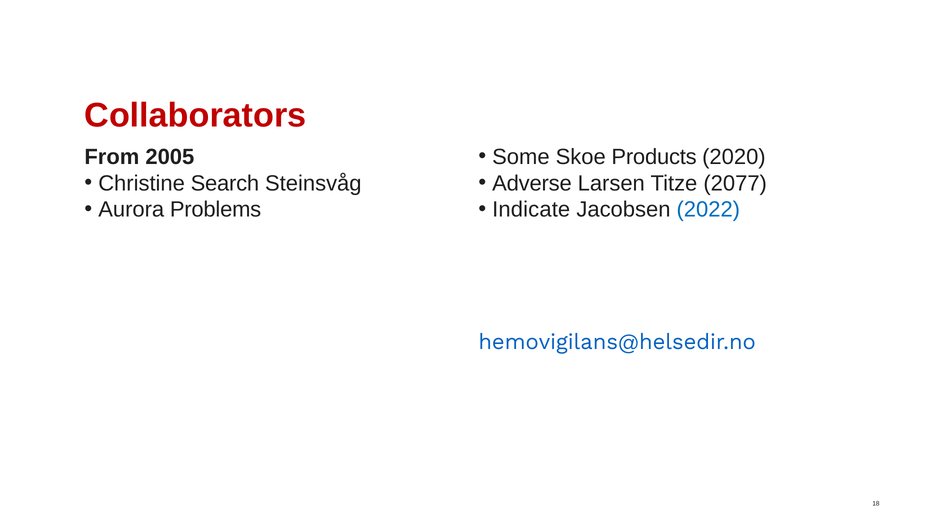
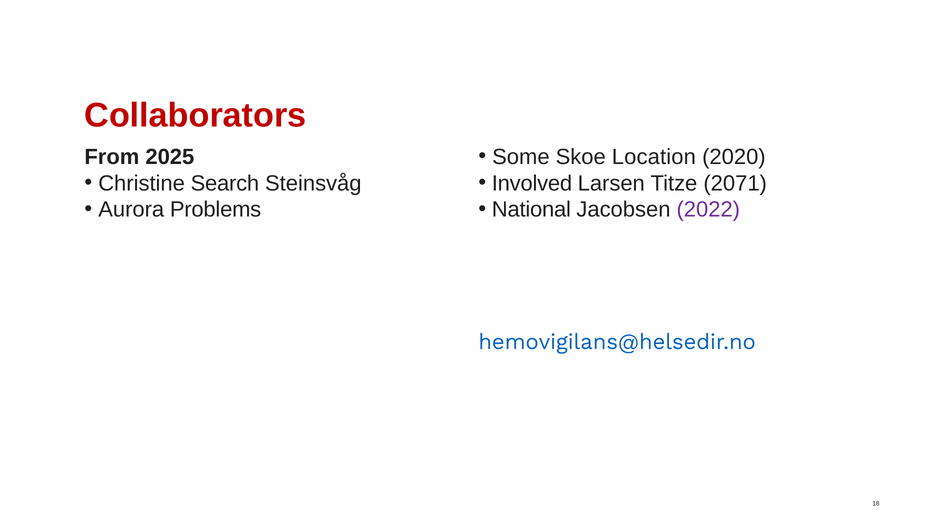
Products: Products -> Location (654, 157)
2005: 2005 -> 2025 (170, 157)
Adverse: Adverse -> Involved (532, 183)
2077: 2077 -> 2071 (735, 183)
Indicate: Indicate -> National (531, 210)
2022 colour: blue -> purple (708, 210)
